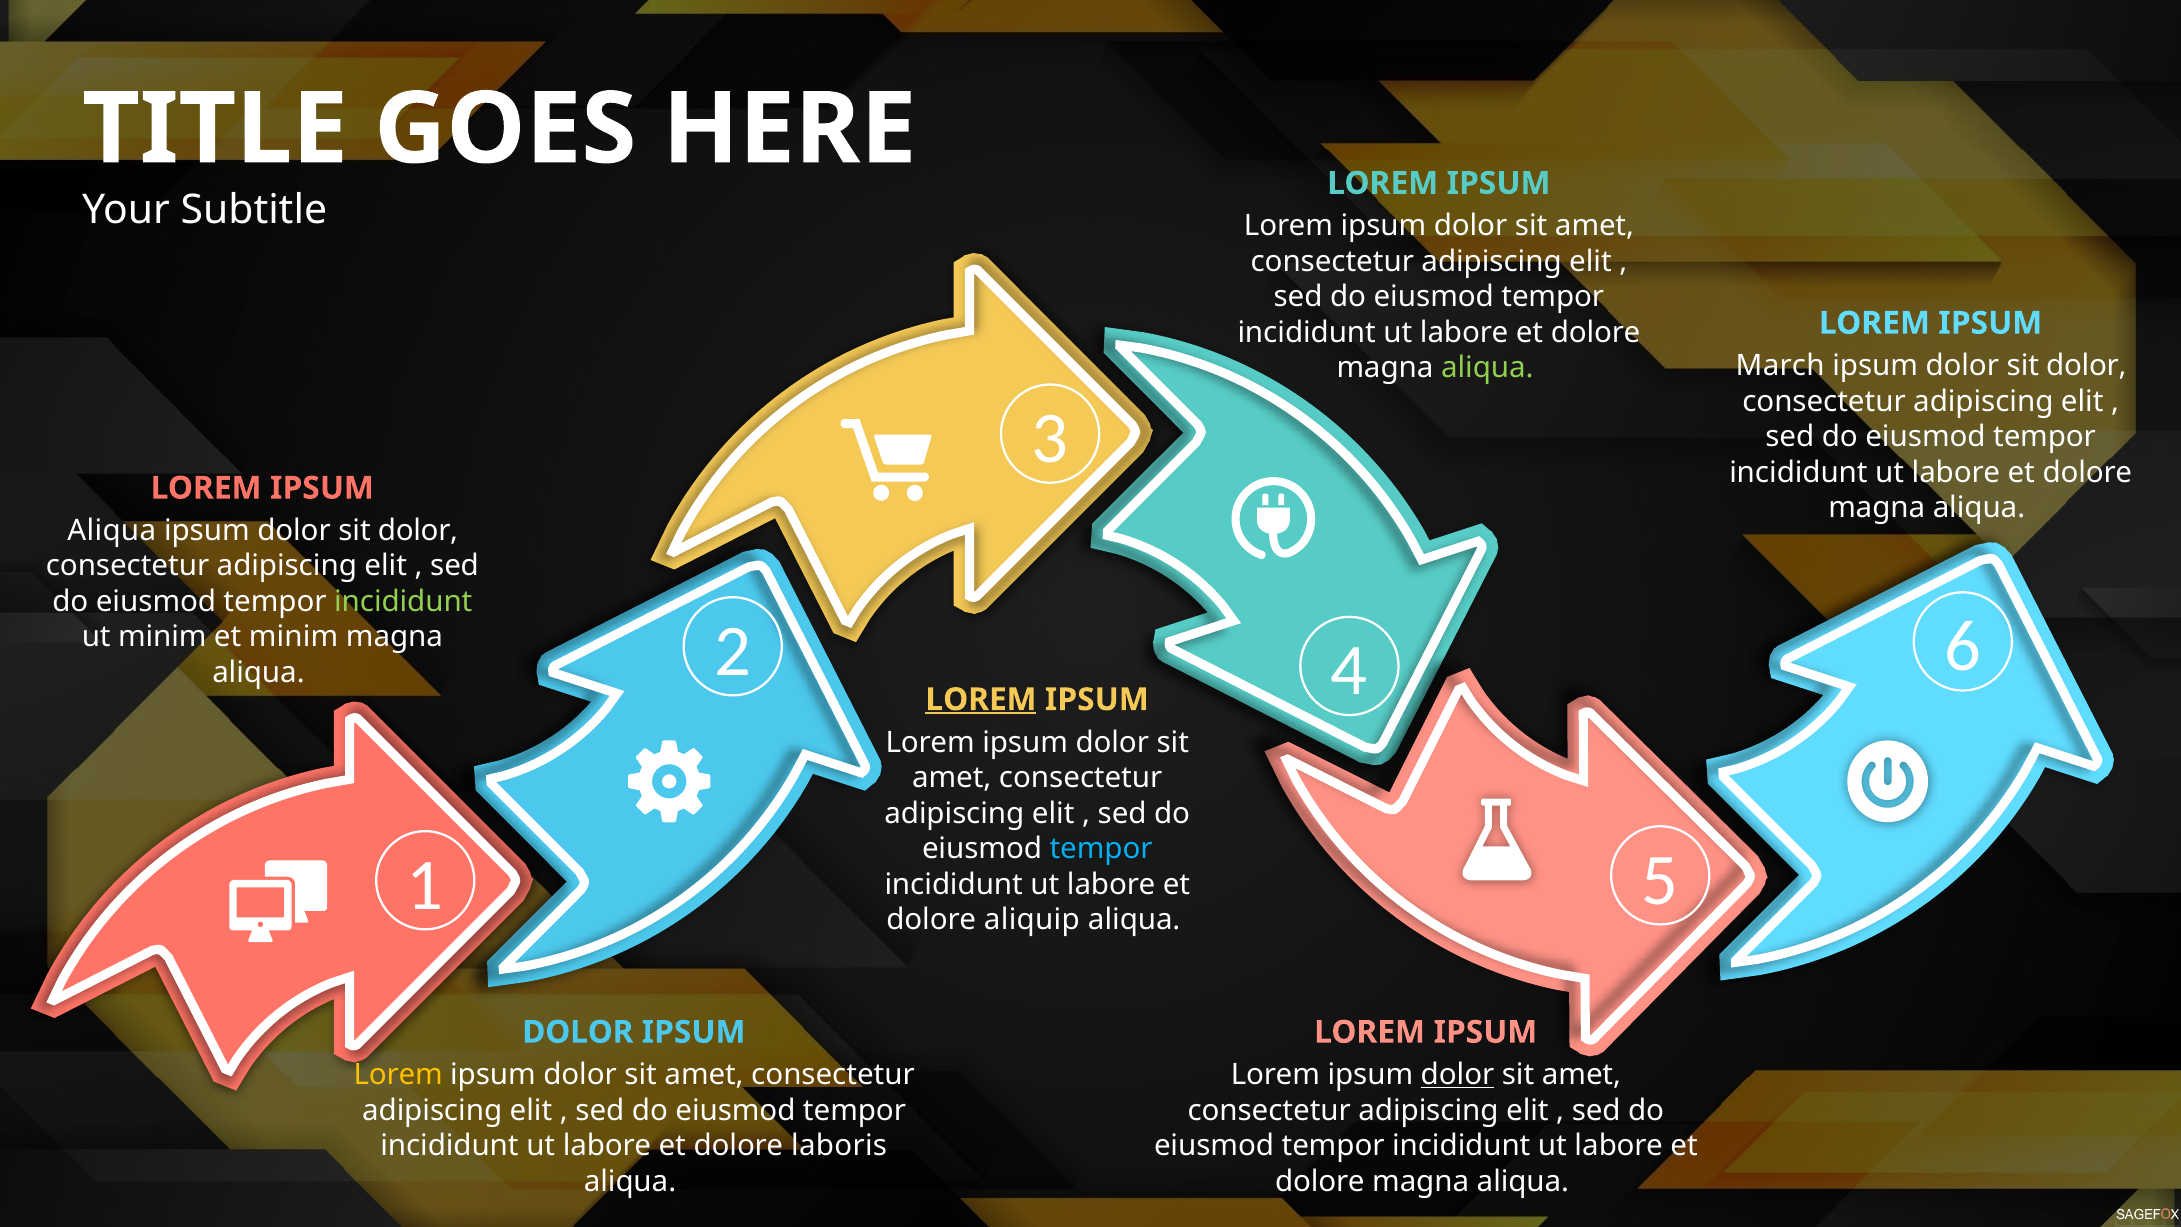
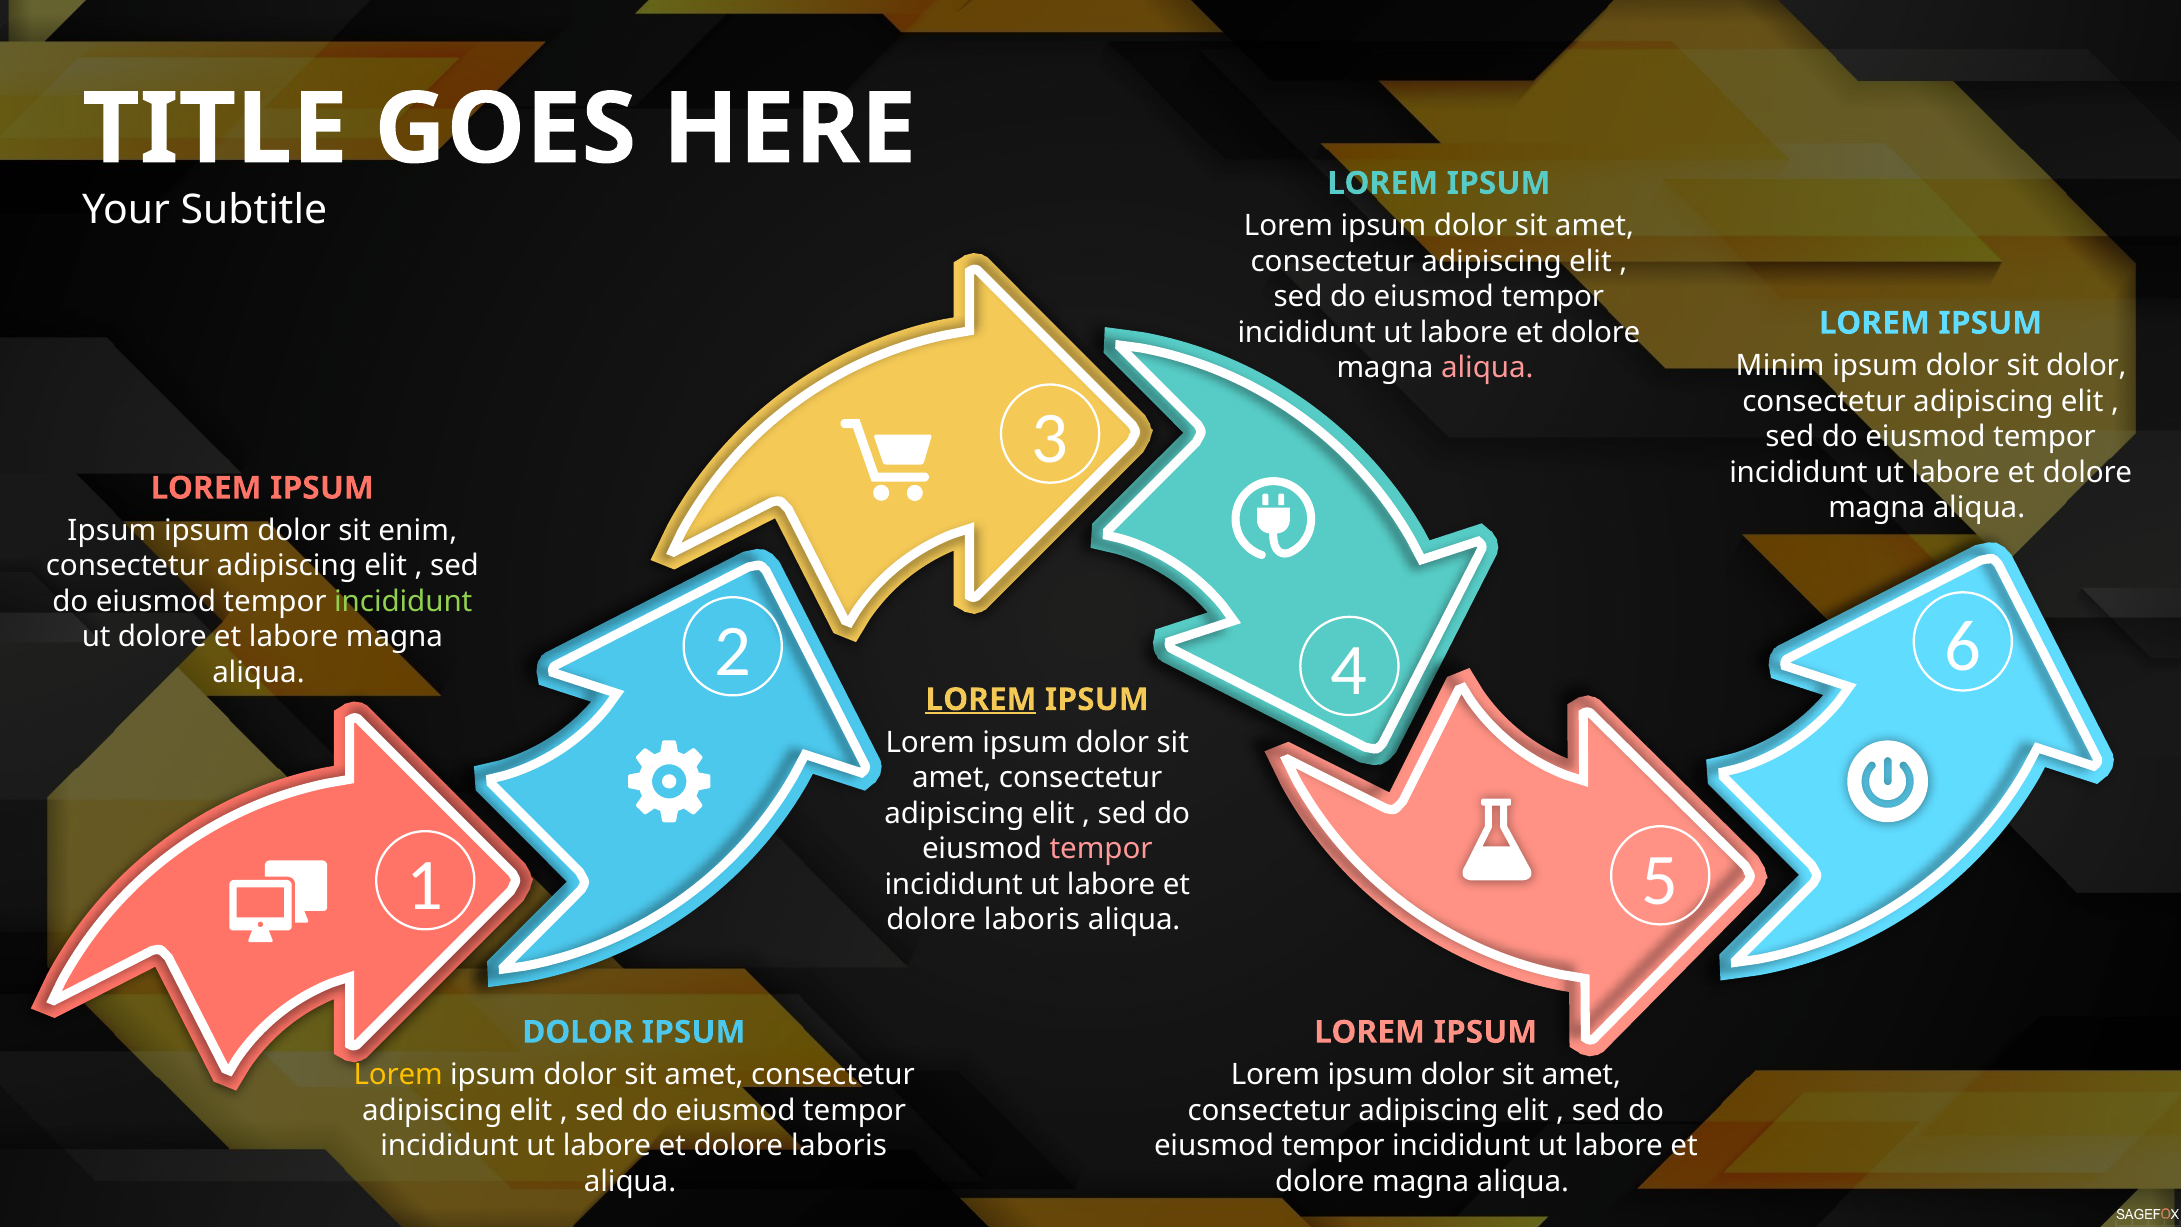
March: March -> Minim (1780, 366)
aliqua colour: light green -> pink (1487, 368)
Aliqua: Aliqua -> Ipsum (112, 531)
dolor: dolor -> enim (418, 531)
ut minim: minim -> dolore (162, 637)
et minim: minim -> labore (294, 637)
tempor colour: light blue -> pink (1101, 849)
aliquip: aliquip -> laboris (1032, 920)
dolor underline: present -> none (1458, 1075)
